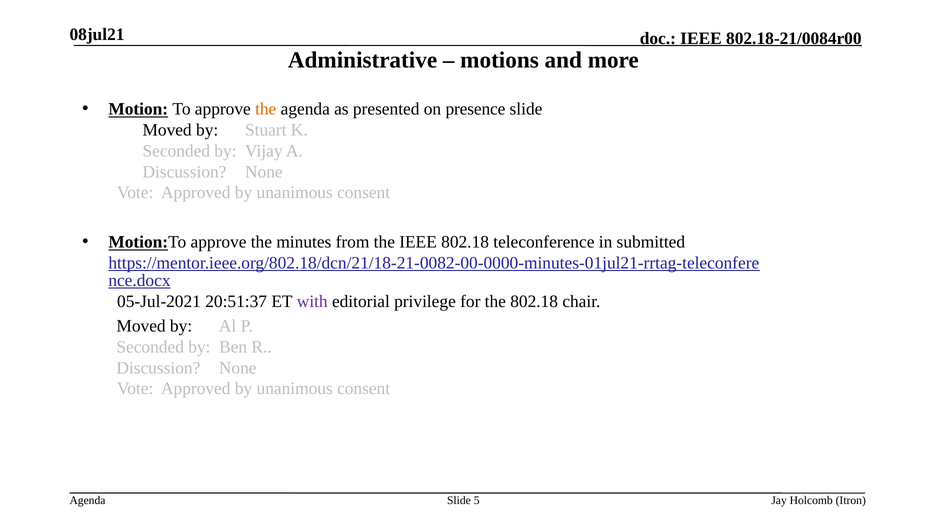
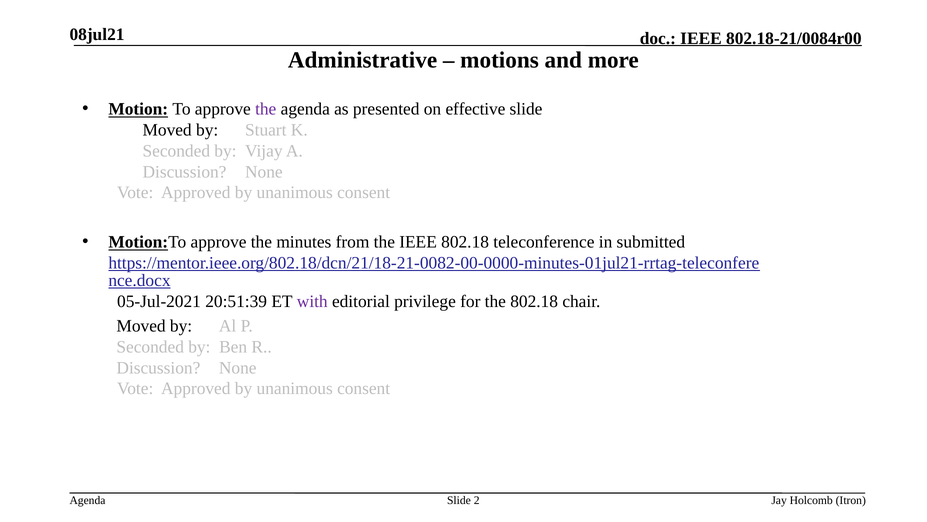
the colour: orange -> purple (266, 109)
presence: presence -> effective (475, 109)
20:51:37: 20:51:37 -> 20:51:39 (236, 301)
5: 5 -> 2 (477, 500)
